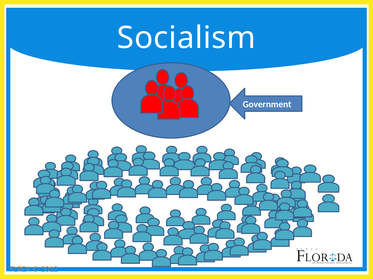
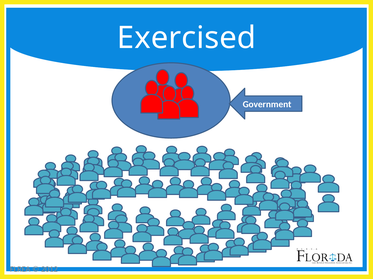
Socialism: Socialism -> Exercised (186, 38)
